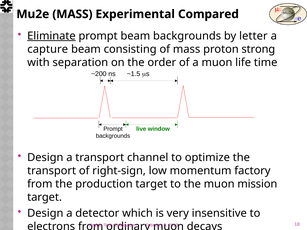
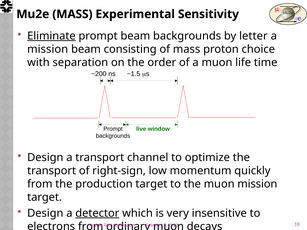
Compared: Compared -> Sensitivity (208, 14)
capture: capture -> mission (48, 49)
strong: strong -> choice (258, 49)
factory: factory -> quickly (252, 171)
detector underline: none -> present (97, 213)
